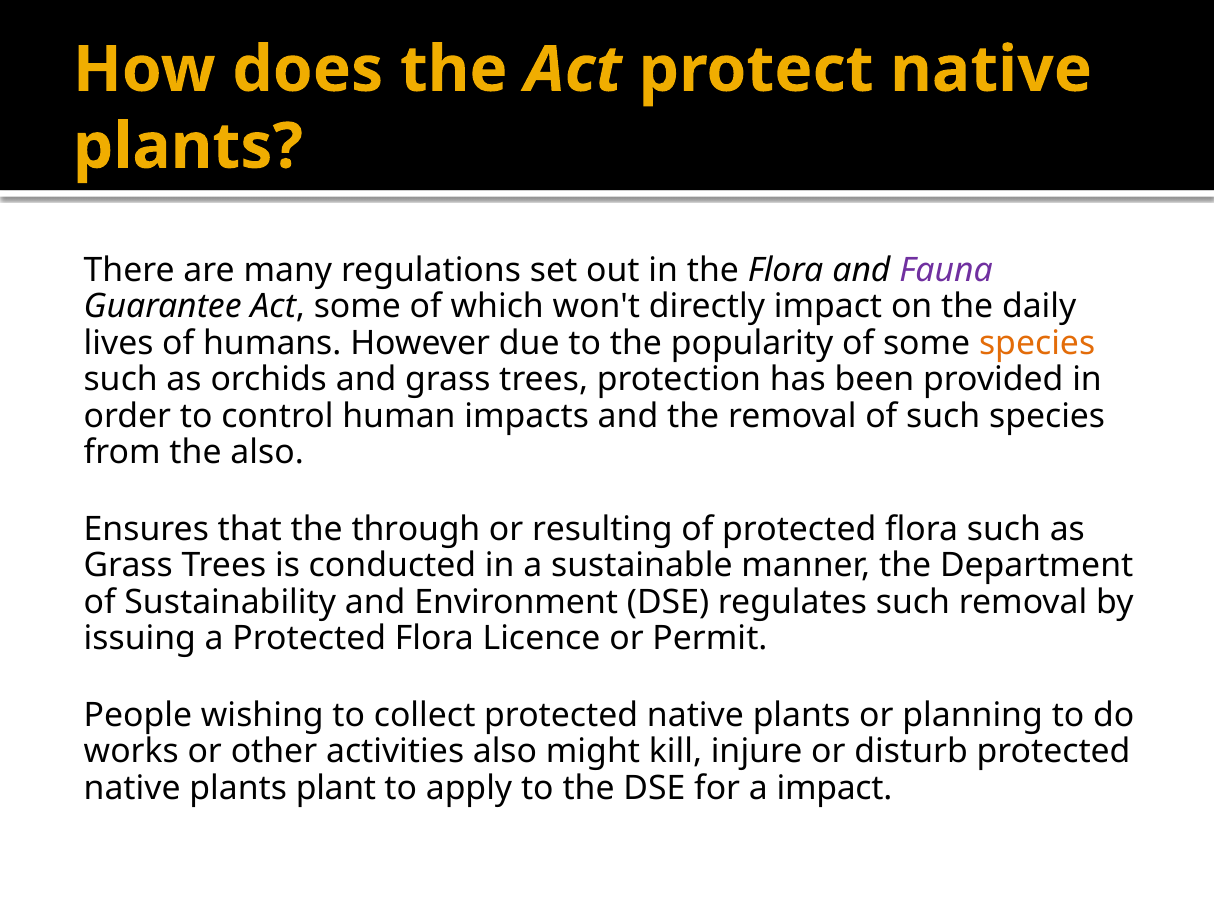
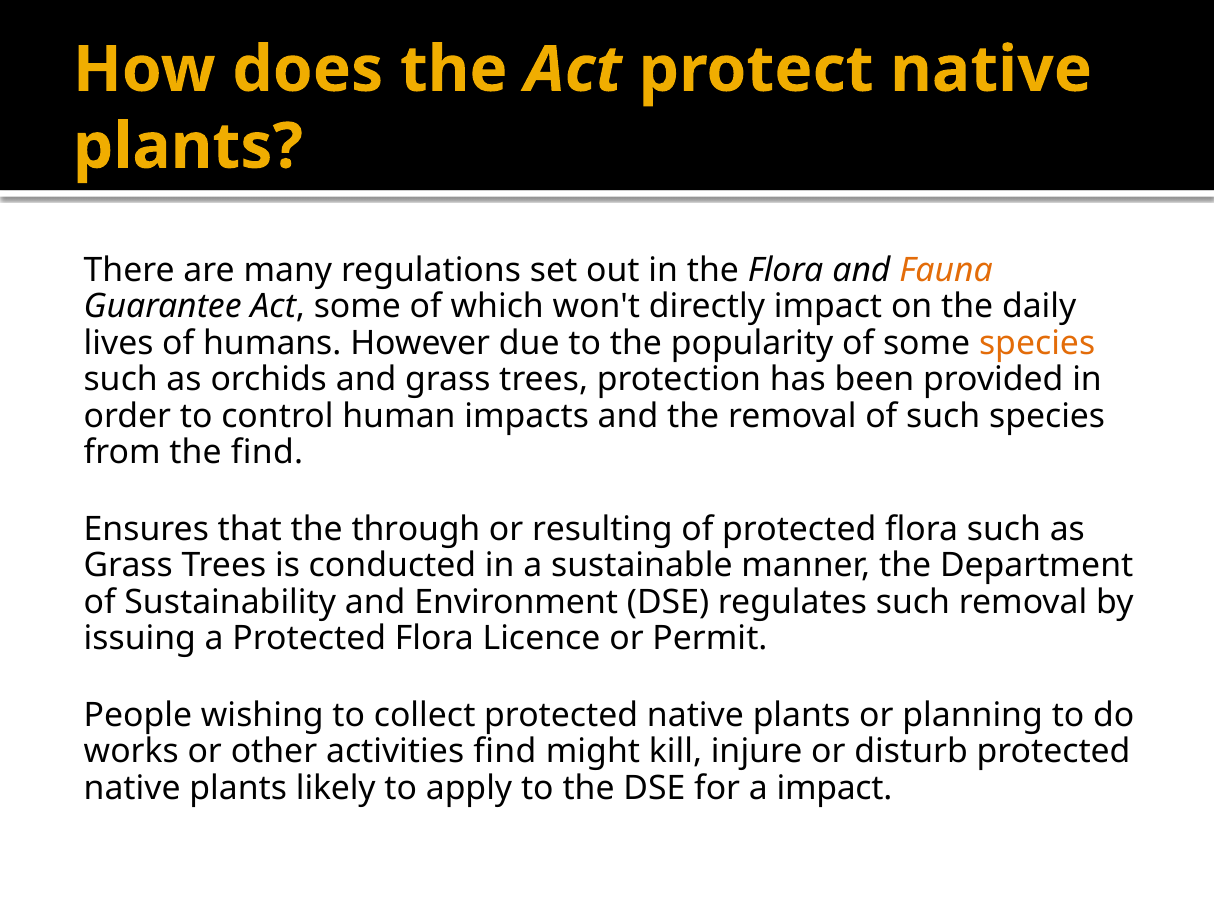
Fauna colour: purple -> orange (946, 270)
the also: also -> find (267, 453)
activities also: also -> find (505, 752)
plant: plant -> likely (336, 788)
